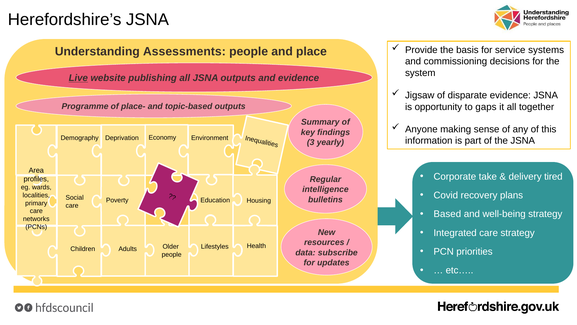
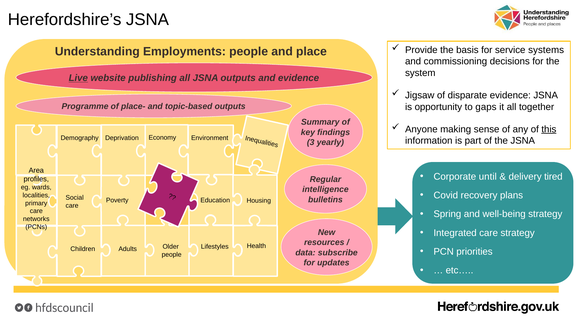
Assessments: Assessments -> Employments (184, 51)
this underline: none -> present (549, 129)
take: take -> until (488, 176)
Based: Based -> Spring (447, 214)
